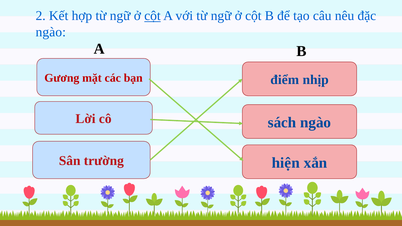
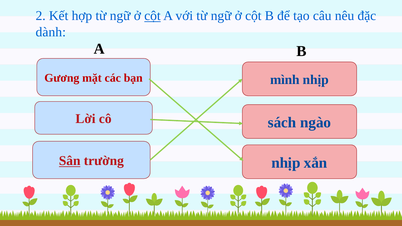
ngào: ngào -> dành (51, 32)
điểm: điểm -> mình (285, 80)
Sân underline: none -> present (70, 161)
hiện: hiện -> nhịp (286, 163)
